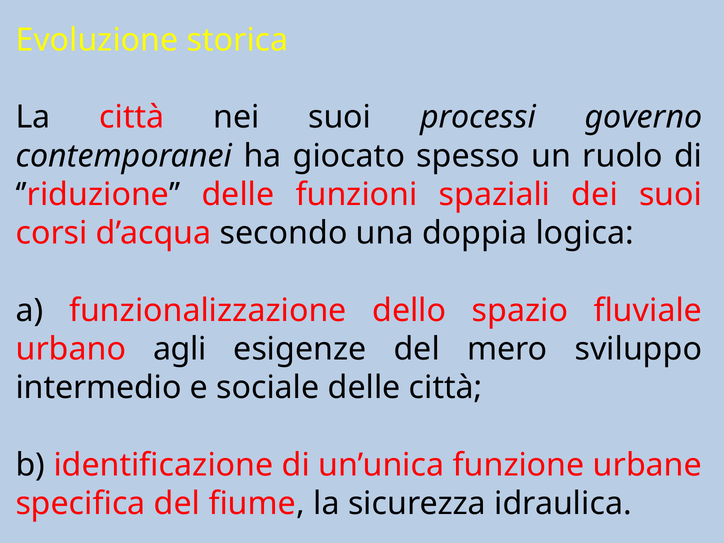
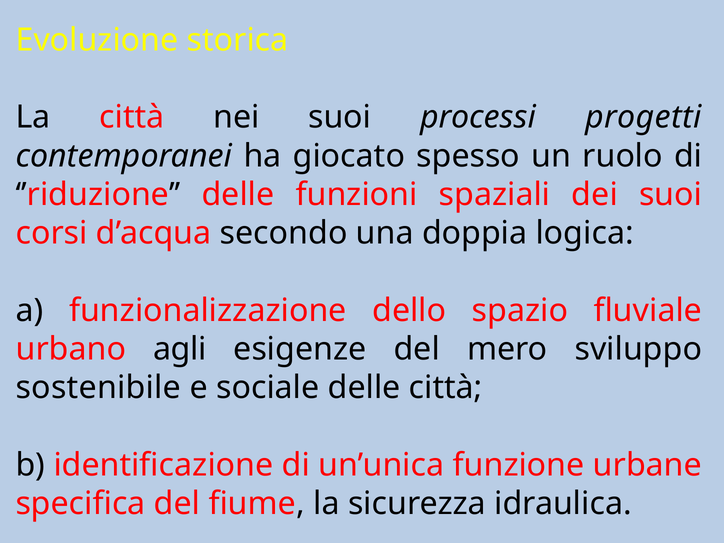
governo: governo -> progetti (643, 117)
intermedio: intermedio -> sostenibile (98, 388)
